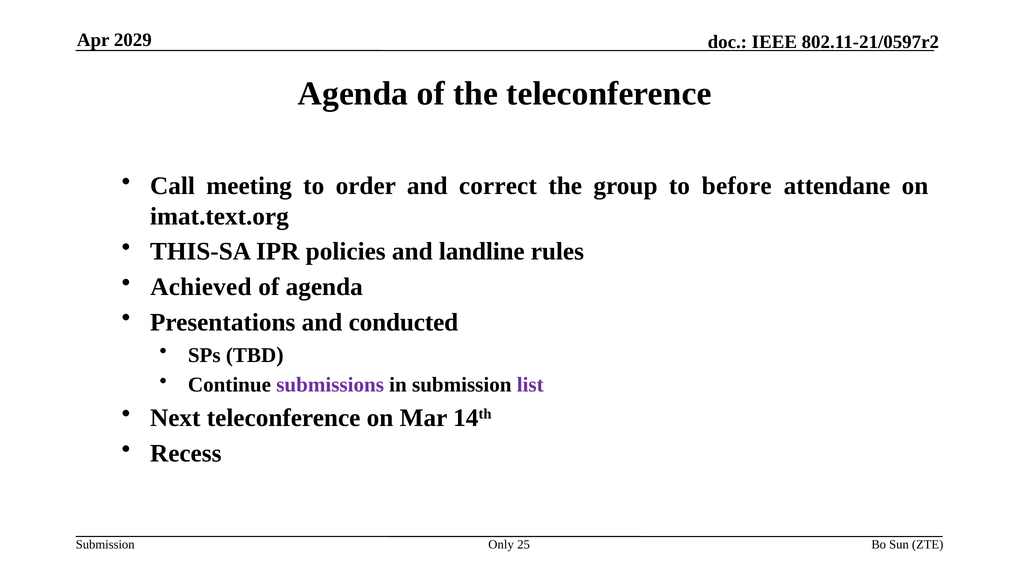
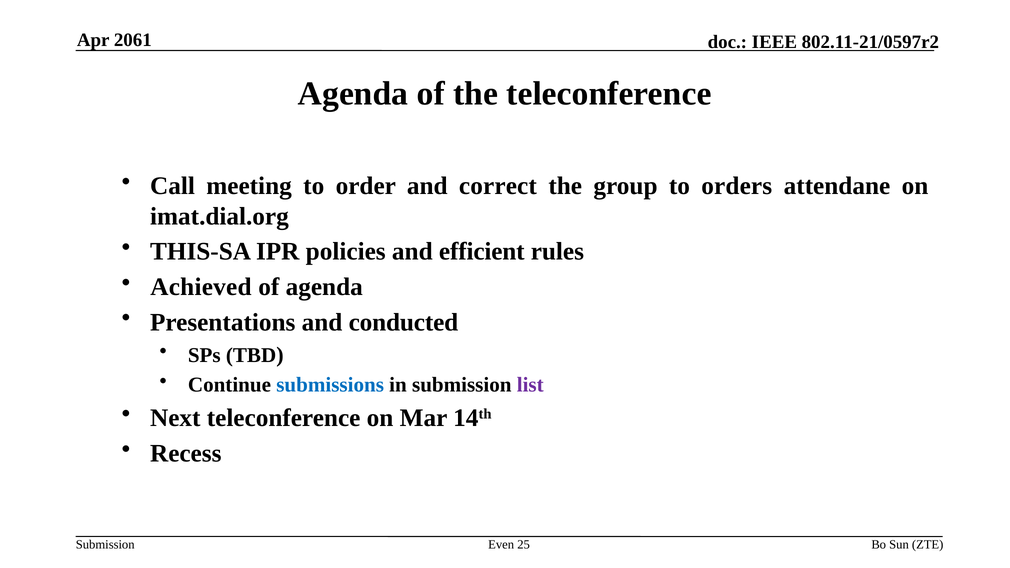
2029: 2029 -> 2061 (133, 40)
before: before -> orders (737, 186)
imat.text.org: imat.text.org -> imat.dial.org (219, 216)
landline: landline -> efficient (482, 252)
submissions colour: purple -> blue (330, 385)
Only: Only -> Even (501, 545)
